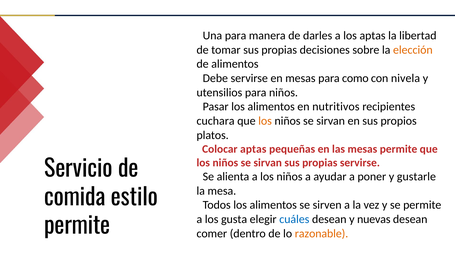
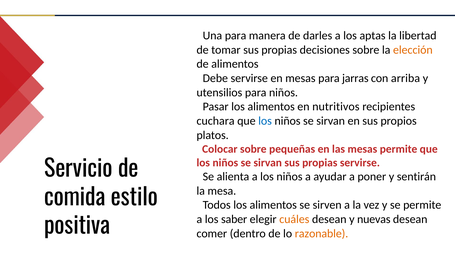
como: como -> jarras (355, 78)
nivela: nivela -> arriba (406, 78)
los colour: orange -> blue (265, 121)
aptas: aptas -> sobre (253, 149)
gustarle: gustarle -> sentirán (416, 177)
gusta: gusta -> saber (234, 219)
cuáles colour: blue -> orange (294, 219)
permite: permite -> positiva (77, 226)
